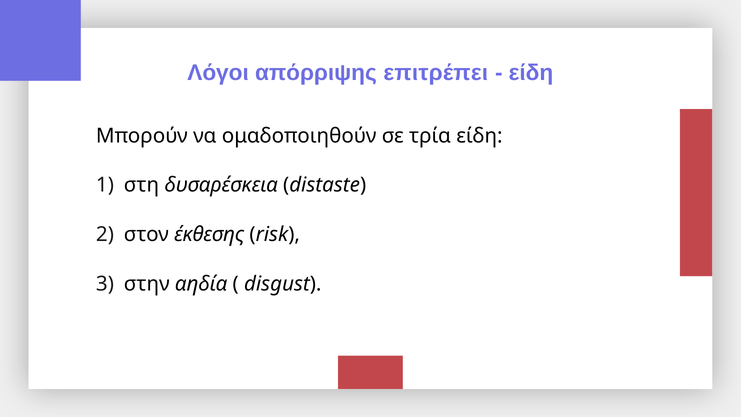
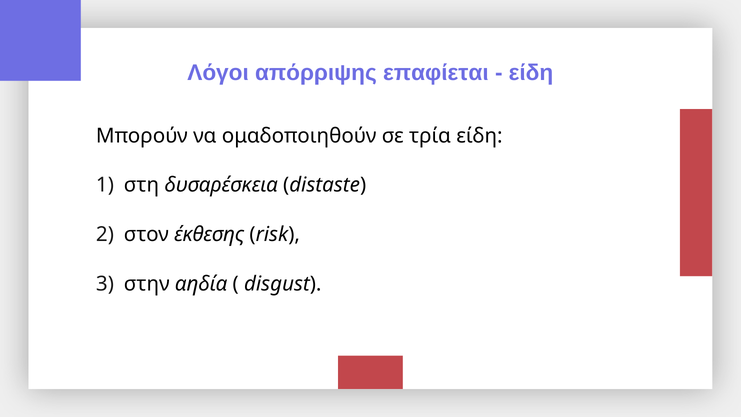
επιτρέπει: επιτρέπει -> επαφίεται (436, 73)
